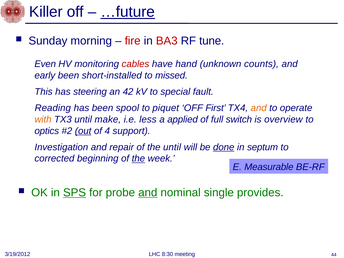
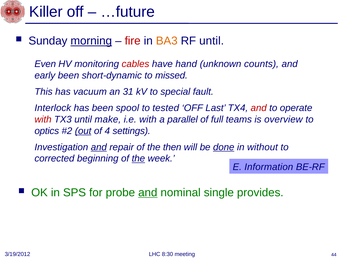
…future underline: present -> none (128, 12)
morning underline: none -> present (91, 41)
BA3 colour: red -> orange (167, 41)
RF tune: tune -> until (212, 41)
short-installed: short-installed -> short-dynamic (112, 75)
steering: steering -> vacuum (90, 92)
42: 42 -> 31 (128, 92)
Reading: Reading -> Interlock (53, 108)
piquet: piquet -> tested (166, 108)
First: First -> Last (216, 108)
and colour: orange -> red (259, 108)
with colour: orange -> red (43, 119)
i.e less: less -> with (148, 119)
applied: applied -> parallel (183, 119)
switch: switch -> teams (239, 119)
support: support -> settings (132, 131)
and underline: none -> present (99, 147)
the until: until -> then (172, 147)
septum: septum -> without (262, 147)
Measurable: Measurable -> Information (269, 167)
SPS underline: present -> none (75, 193)
